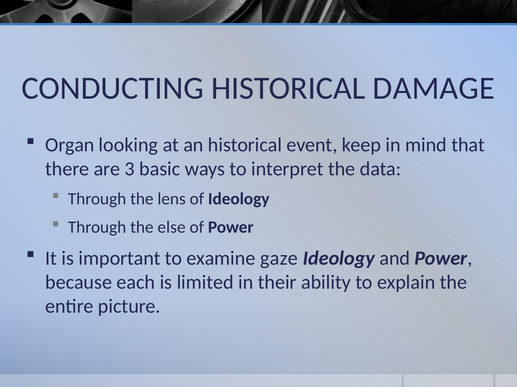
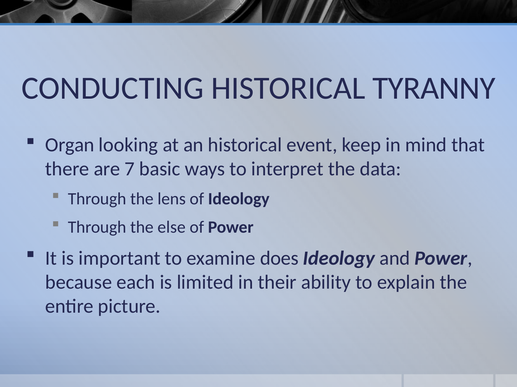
DAMAGE: DAMAGE -> TYRANNY (434, 88)
3: 3 -> 7 (130, 169)
gaze: gaze -> does (279, 259)
